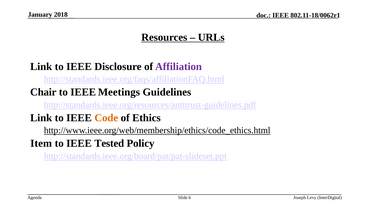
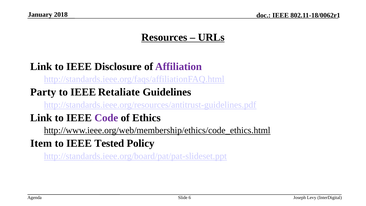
Chair: Chair -> Party (43, 92)
Meetings: Meetings -> Retaliate (119, 92)
Code colour: orange -> purple (106, 118)
